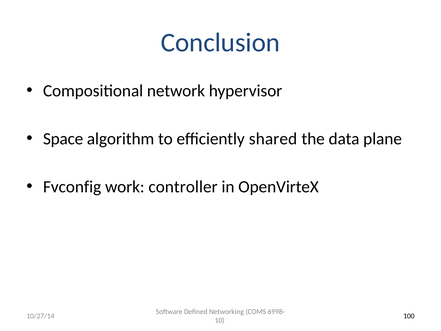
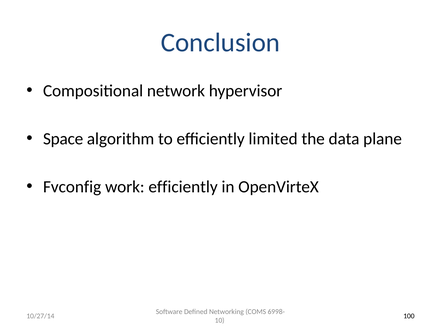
shared: shared -> limited (273, 139)
work controller: controller -> efficiently (183, 187)
